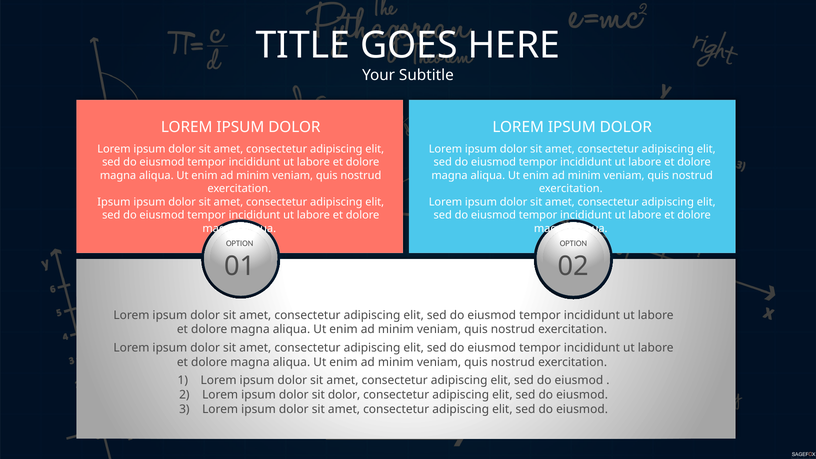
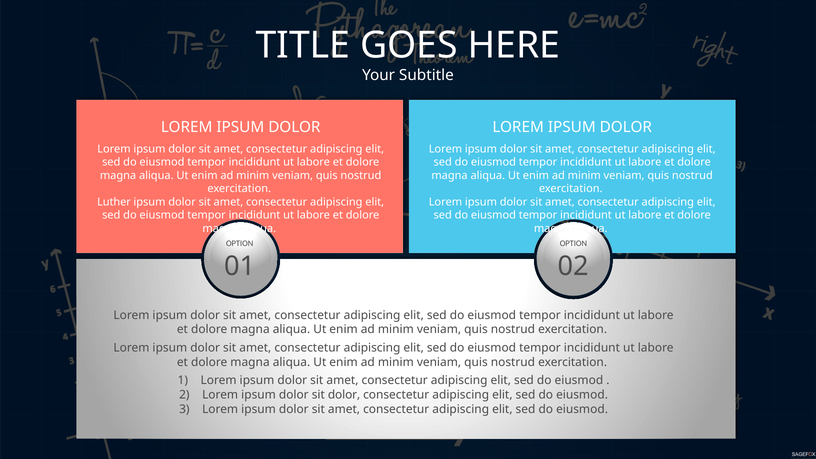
Ipsum: Ipsum -> Luther (114, 202)
